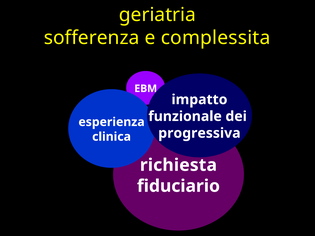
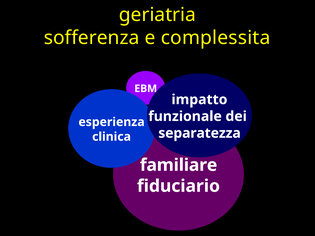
progressiva: progressiva -> separatezza (200, 133)
richiesta: richiesta -> familiare (179, 165)
